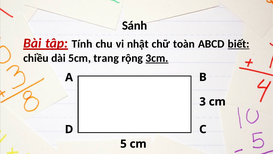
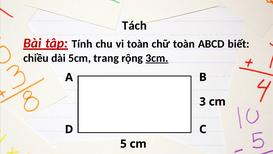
Sánh: Sánh -> Tách (134, 26)
vi nhật: nhật -> toàn (138, 44)
biết underline: present -> none (239, 44)
